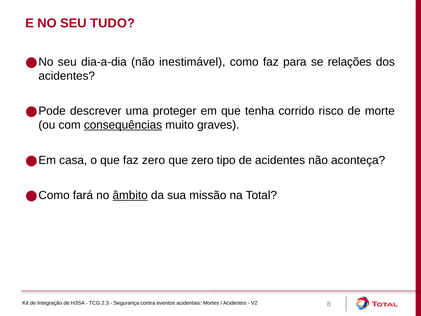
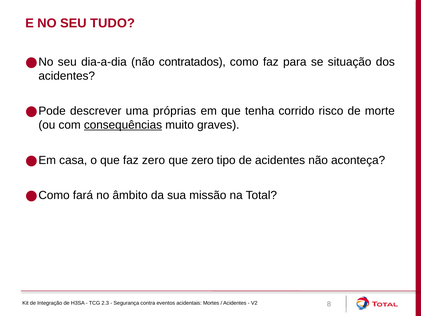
inestimável: inestimável -> contratados (192, 62)
relações: relações -> situação (350, 62)
proteger: proteger -> próprias (175, 111)
âmbito underline: present -> none (130, 195)
